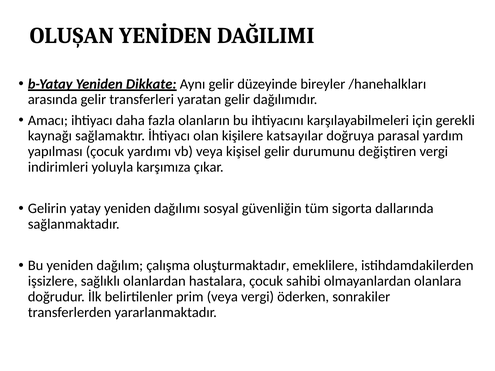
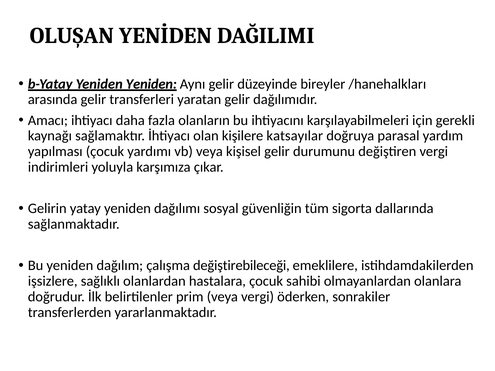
Yeniden Dikkate: Dikkate -> Yeniden (151, 84)
oluşturmaktadır: oluşturmaktadır -> değiştirebileceği (241, 266)
